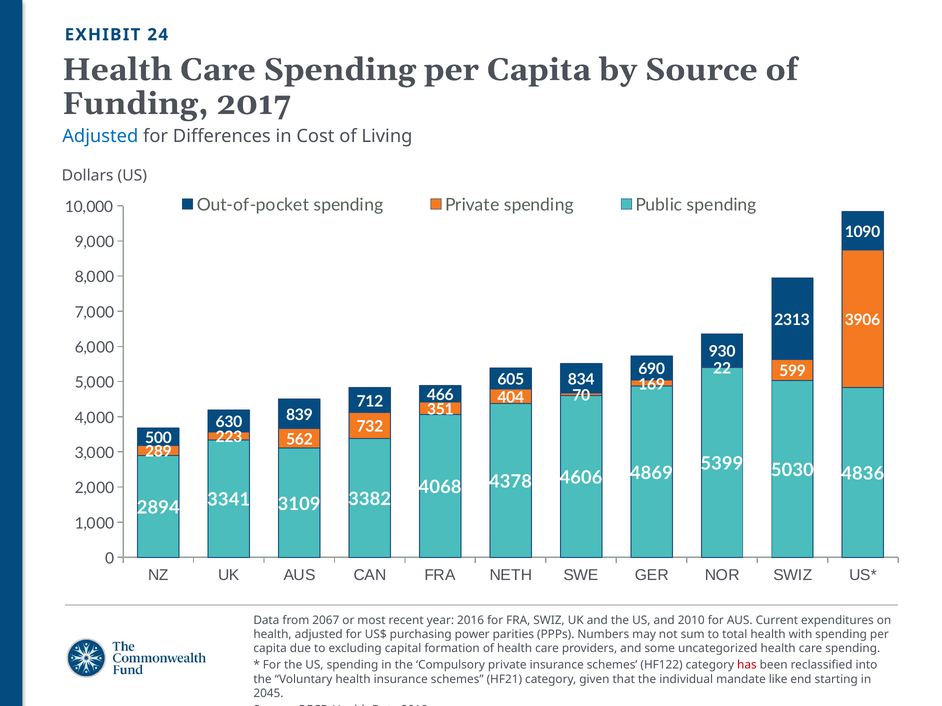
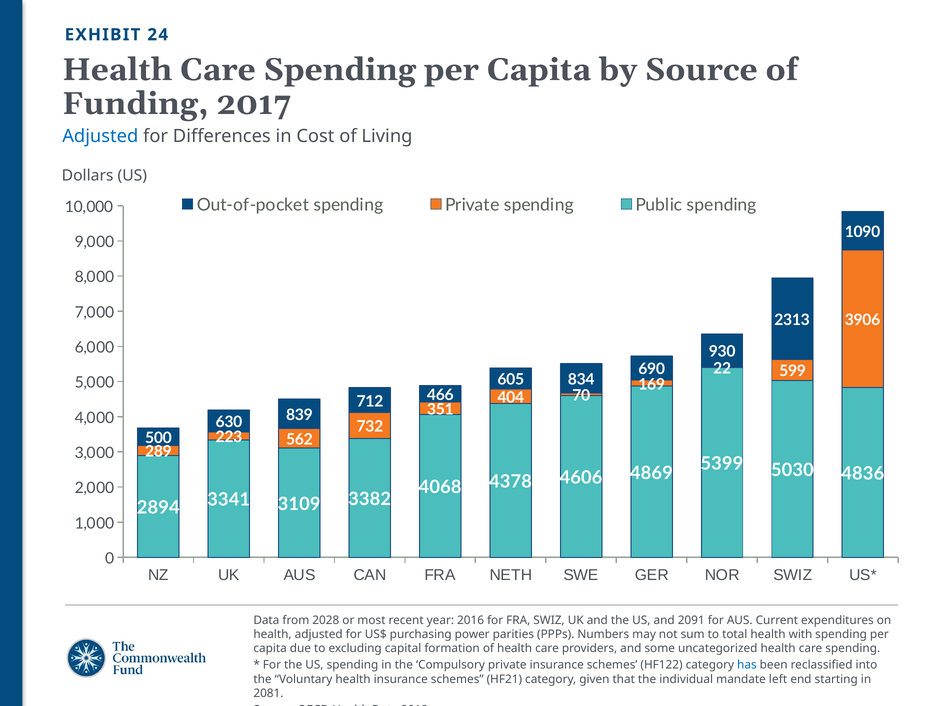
2067: 2067 -> 2028 (326, 621)
2010: 2010 -> 2091 (691, 621)
has colour: red -> blue (747, 666)
like: like -> left (778, 680)
2045: 2045 -> 2081 (268, 694)
